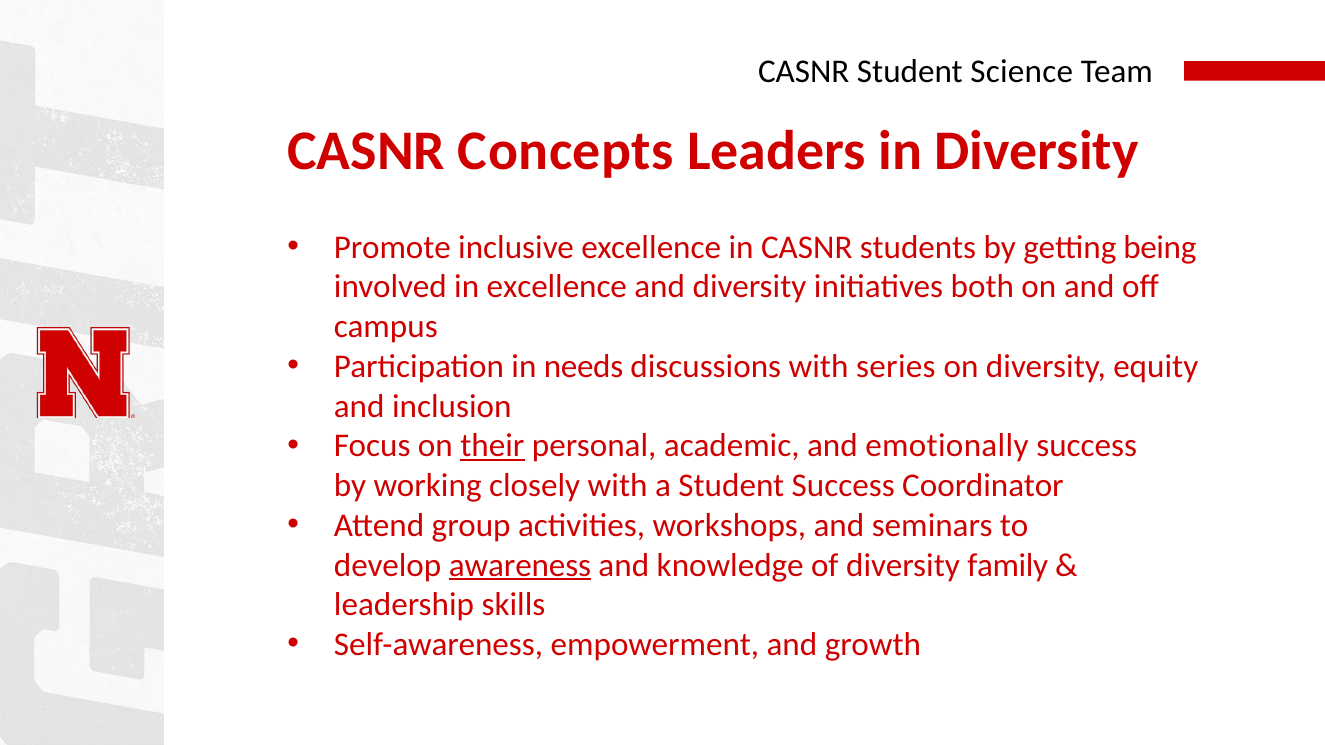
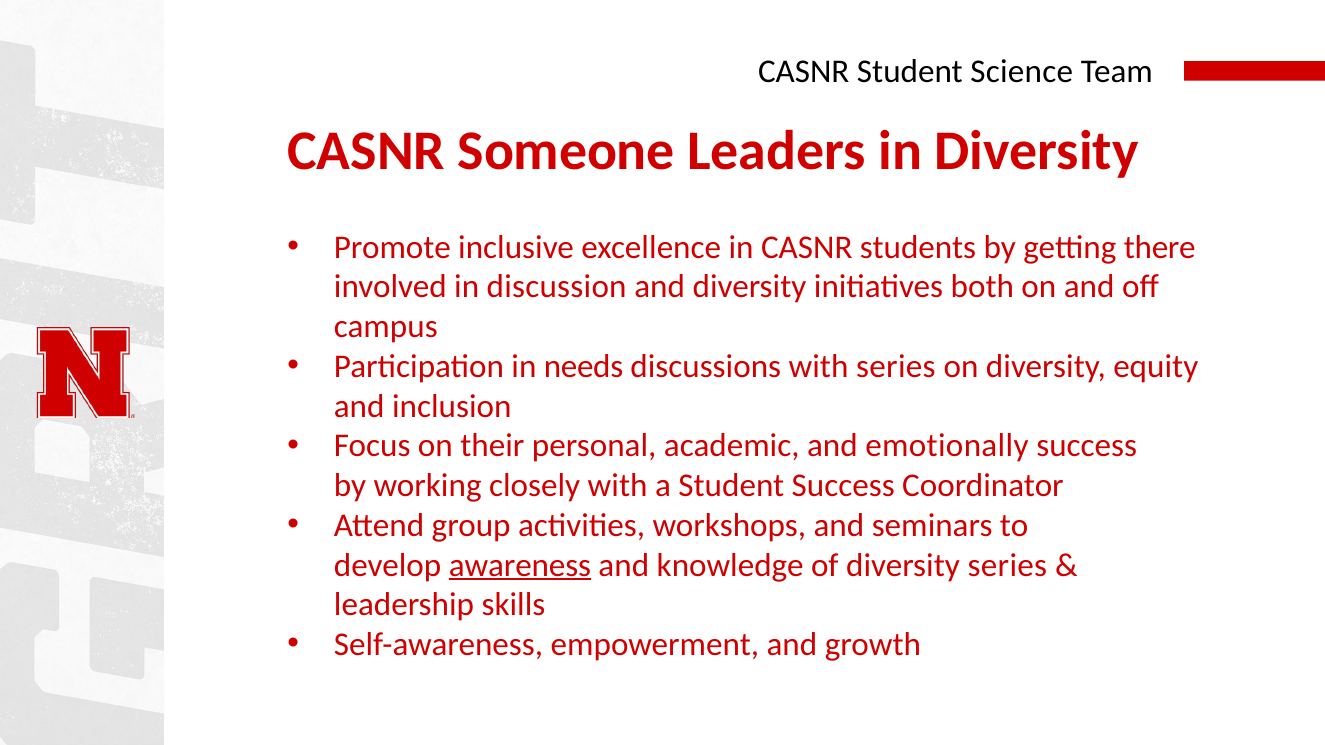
Concepts: Concepts -> Someone (566, 151)
being: being -> there (1160, 247)
in excellence: excellence -> discussion (557, 287)
their underline: present -> none (492, 446)
diversity family: family -> series (1007, 565)
